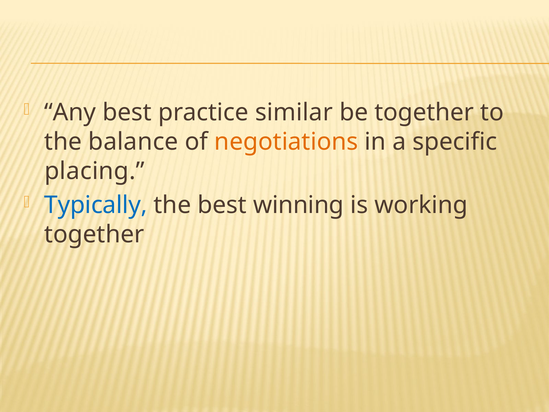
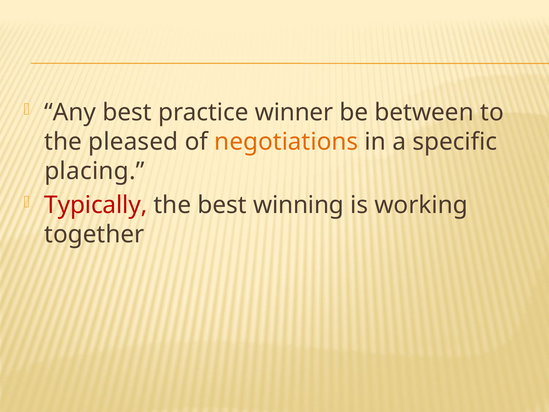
similar: similar -> winner (294, 112)
be together: together -> between (424, 112)
balance: balance -> pleased (133, 142)
Typically colour: blue -> red (96, 205)
